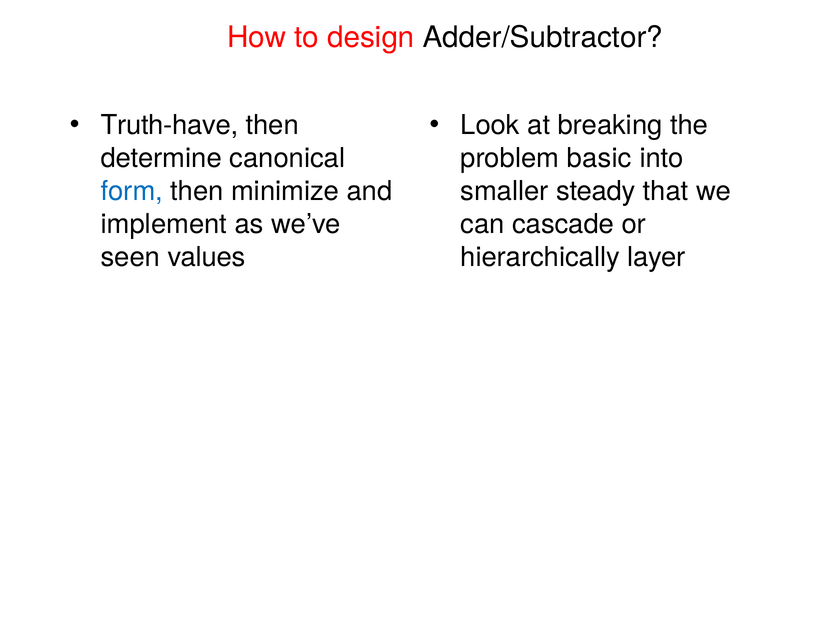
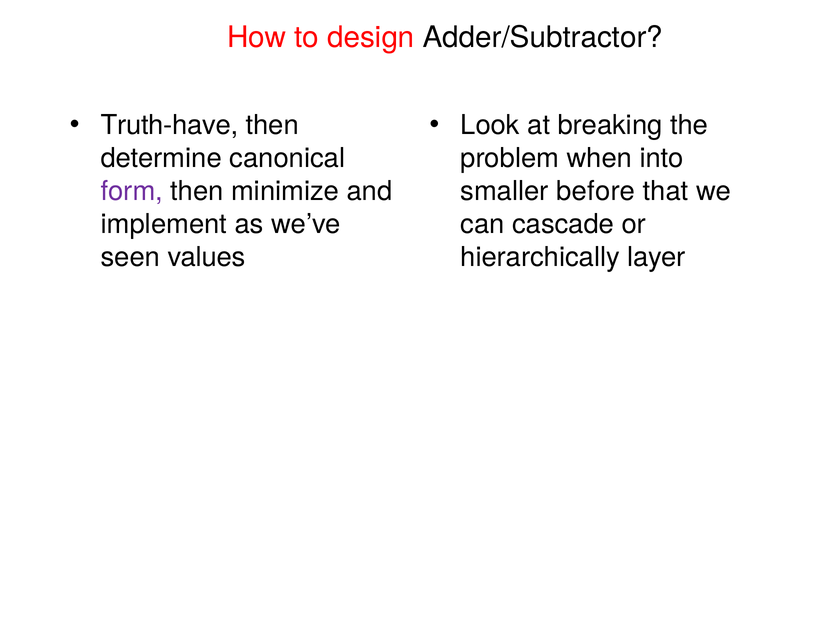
basic: basic -> when (599, 158)
form colour: blue -> purple (132, 191)
steady: steady -> before (596, 191)
